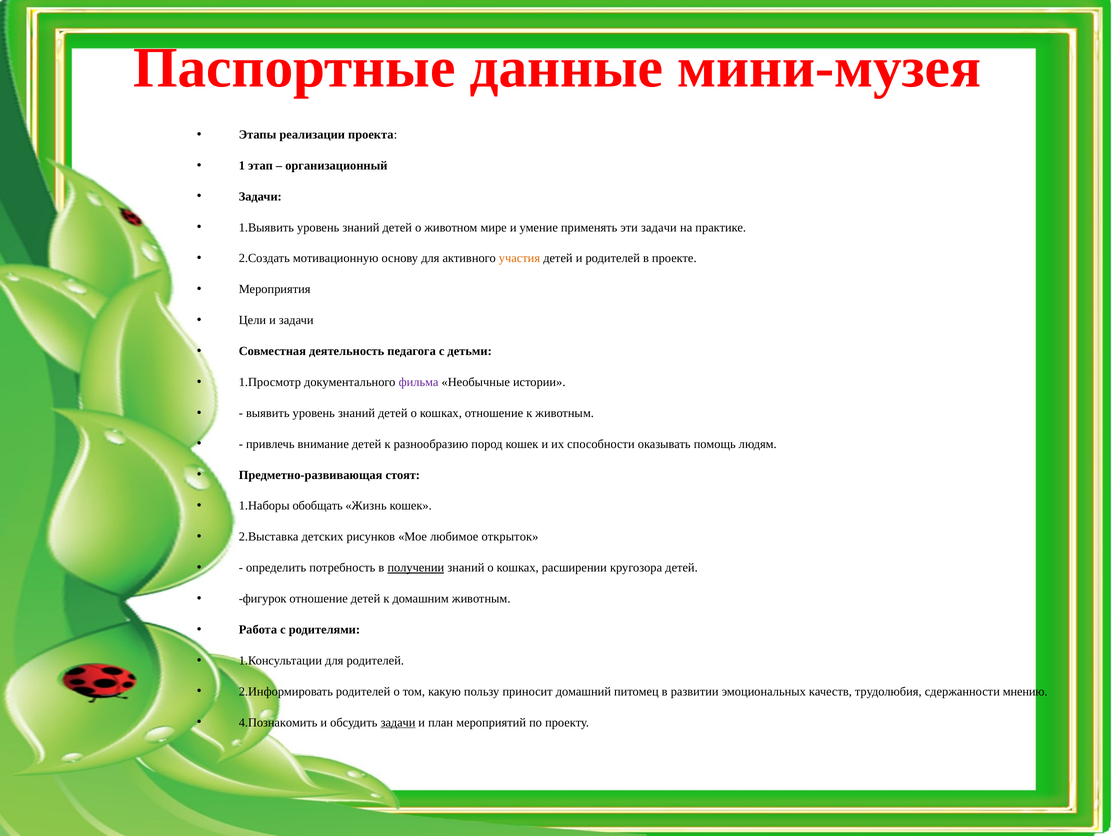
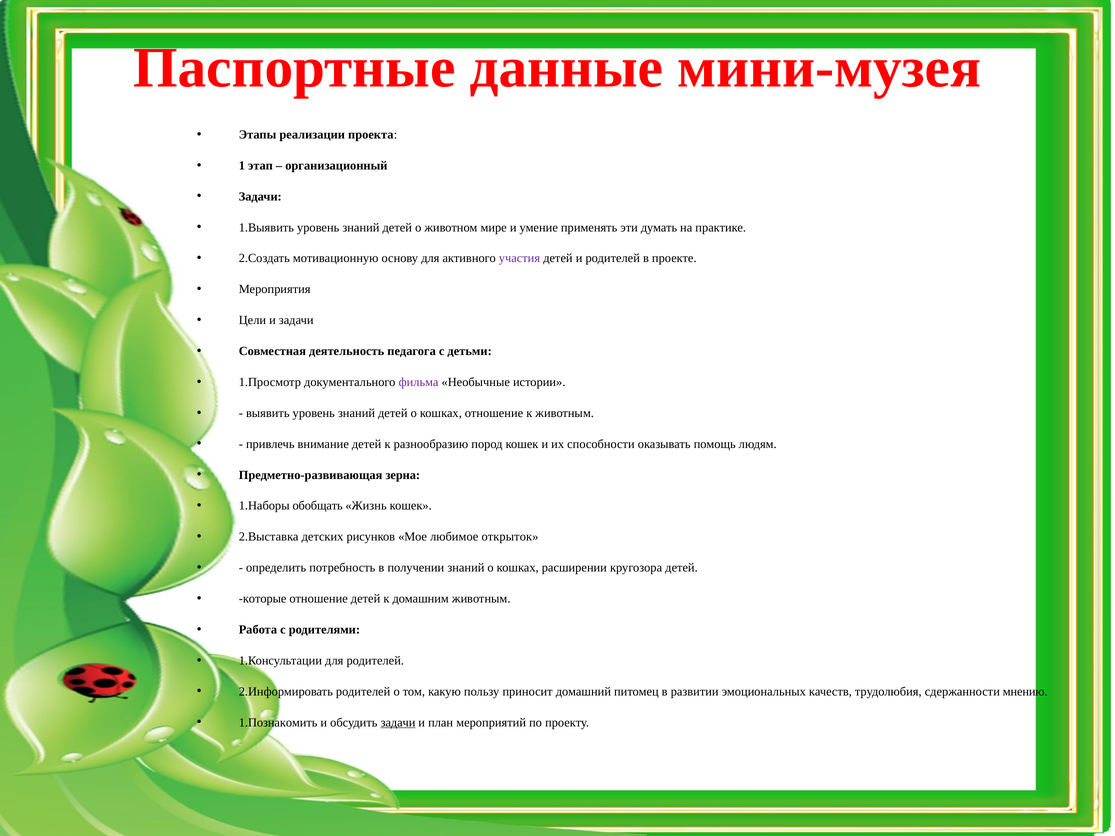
эти задачи: задачи -> думать (659, 228)
участия colour: orange -> purple (519, 258)
стоят: стоят -> зерна (403, 475)
получении underline: present -> none (416, 568)
фигурок: фигурок -> которые (263, 599)
4.Познакомить: 4.Познакомить -> 1.Познакомить (278, 723)
